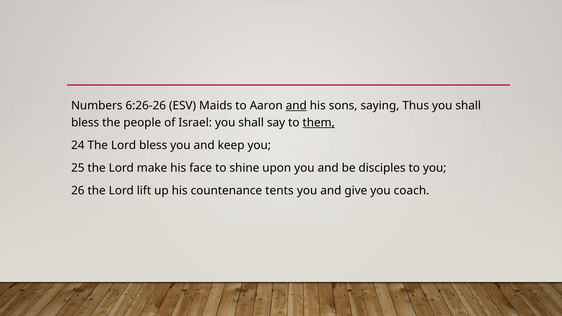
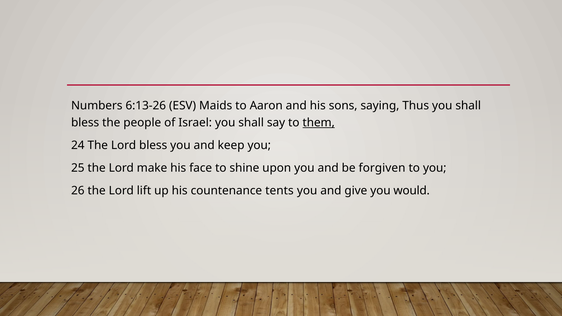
6:26-26: 6:26-26 -> 6:13-26 (146, 106)
and underline: present -> none (296, 106)
disciples: disciples -> forgiven (382, 168)
coach: coach -> would (412, 191)
